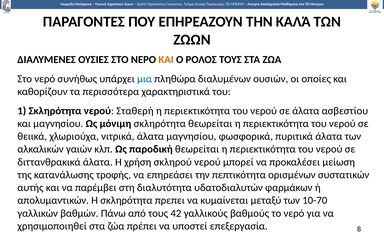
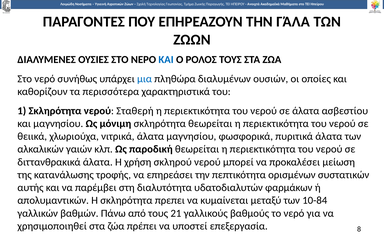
ΚΑΛΆ: ΚΑΛΆ -> ΓΆΛΑ (293, 22)
ΚΑΙ colour: orange -> blue (166, 60)
10-70: 10-70 -> 10-84 (315, 200)
42: 42 -> 21 (176, 213)
